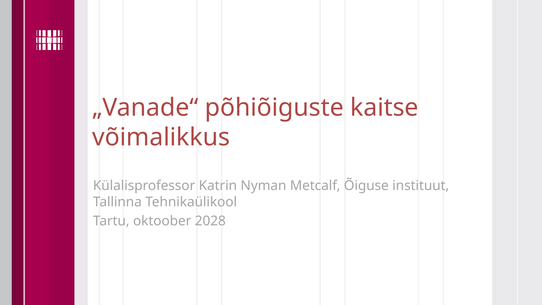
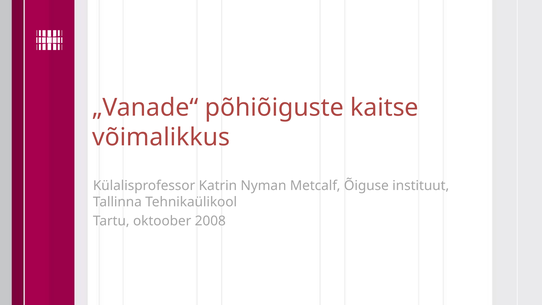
2028: 2028 -> 2008 (210, 221)
